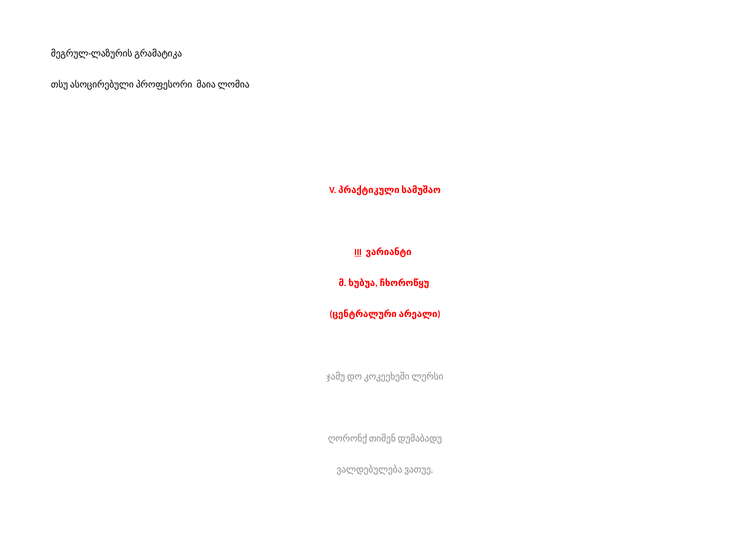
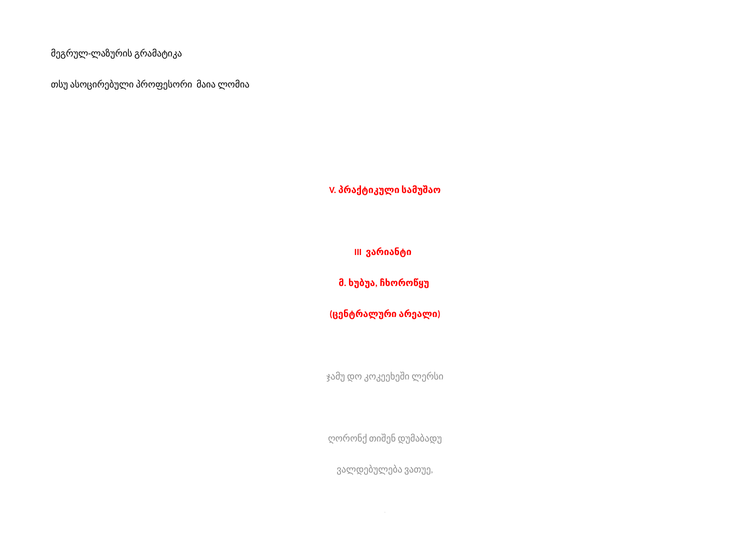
III underline: present -> none (358, 252)
